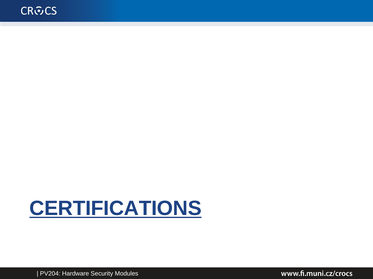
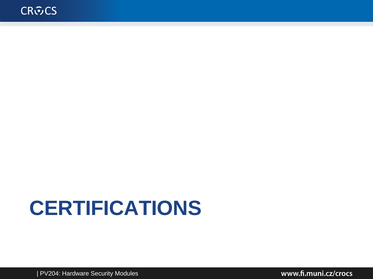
CERTIFICATIONS underline: present -> none (116, 209)
